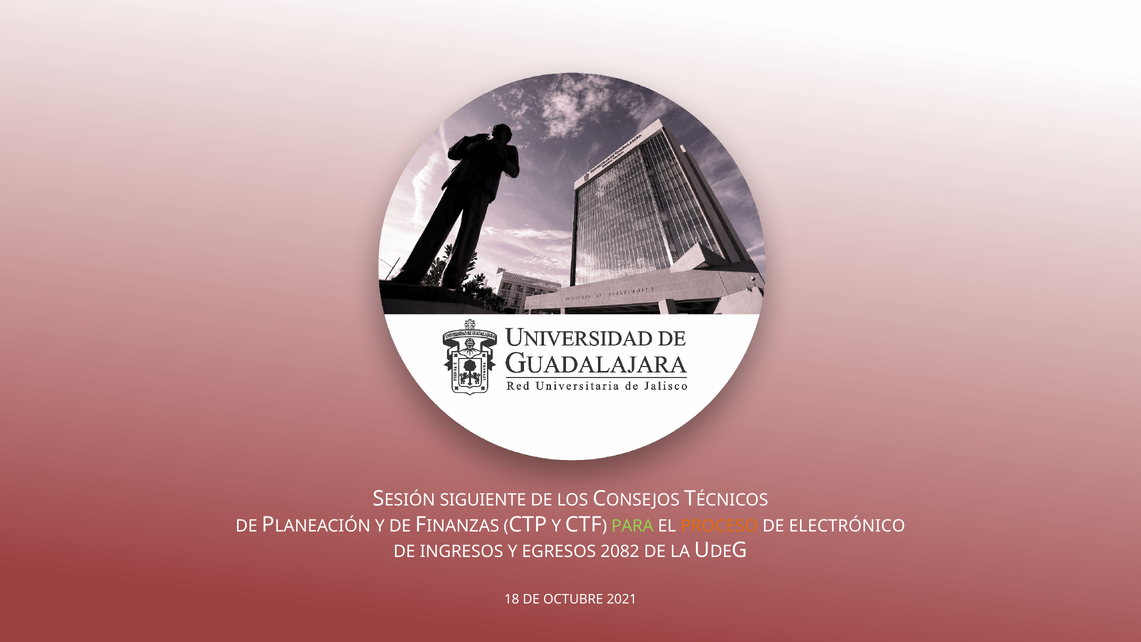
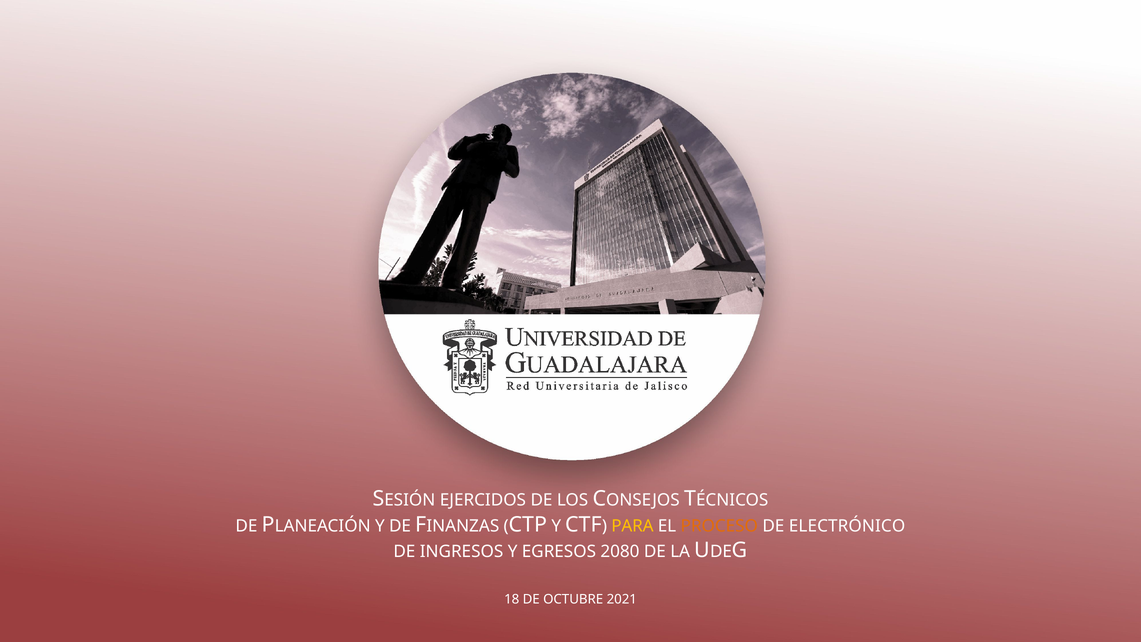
SIGUIENTE: SIGUIENTE -> EJERCIDOS (483, 500)
PARA colour: light green -> yellow (632, 526)
2082: 2082 -> 2080 (620, 551)
